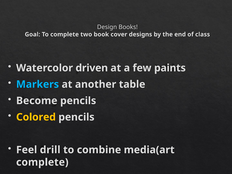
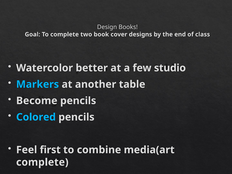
driven: driven -> better (92, 68)
paints: paints -> studio (170, 68)
Colored colour: yellow -> light blue (36, 117)
drill: drill -> first (50, 150)
